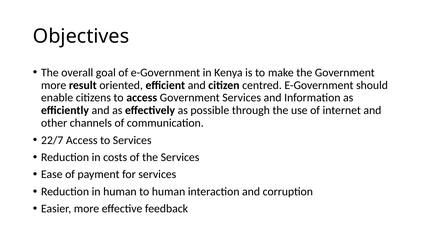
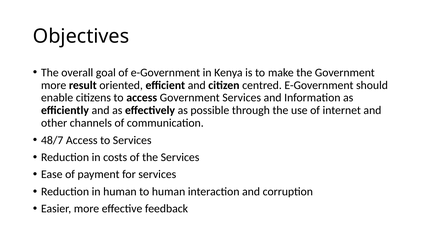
22/7: 22/7 -> 48/7 (52, 140)
